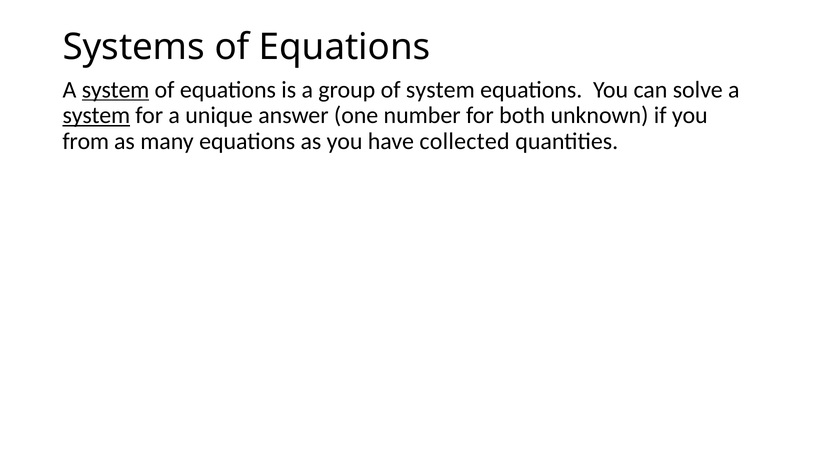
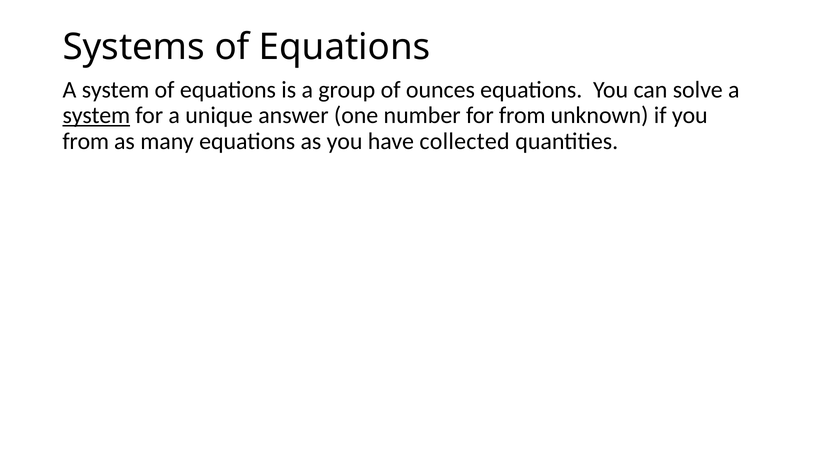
system underline: present -> none (116, 90)
of system: system -> ounces (440, 90)
for both: both -> from (522, 116)
